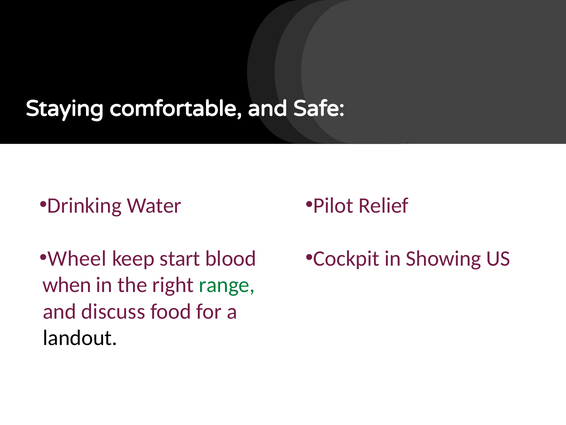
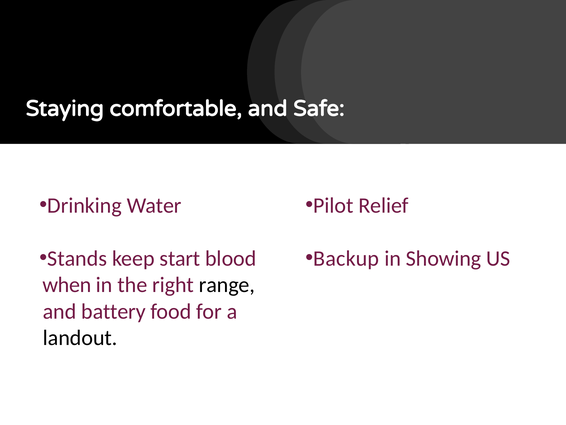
Wheel: Wheel -> Stands (77, 258)
Cockpit: Cockpit -> Backup (346, 258)
range colour: green -> black (227, 285)
discuss: discuss -> battery (113, 311)
